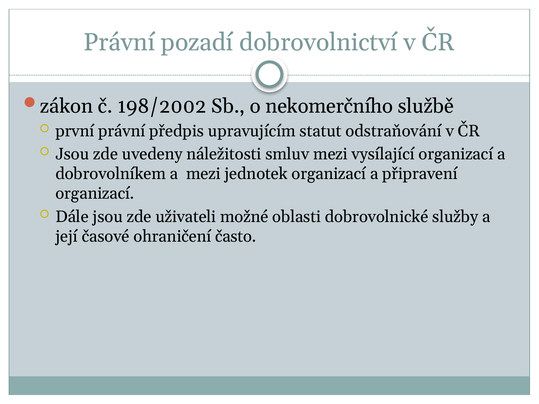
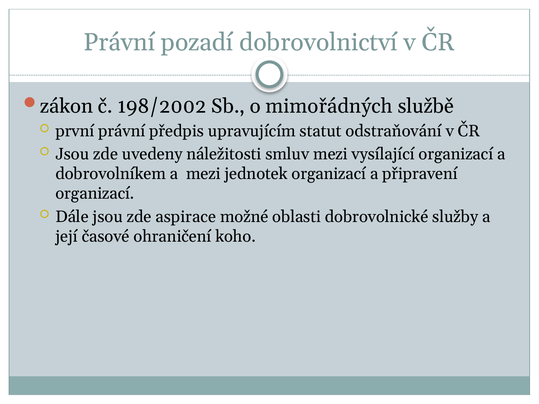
nekomerčního: nekomerčního -> mimořádných (329, 106)
uživateli: uživateli -> aspirace (186, 217)
často: často -> koho (236, 236)
